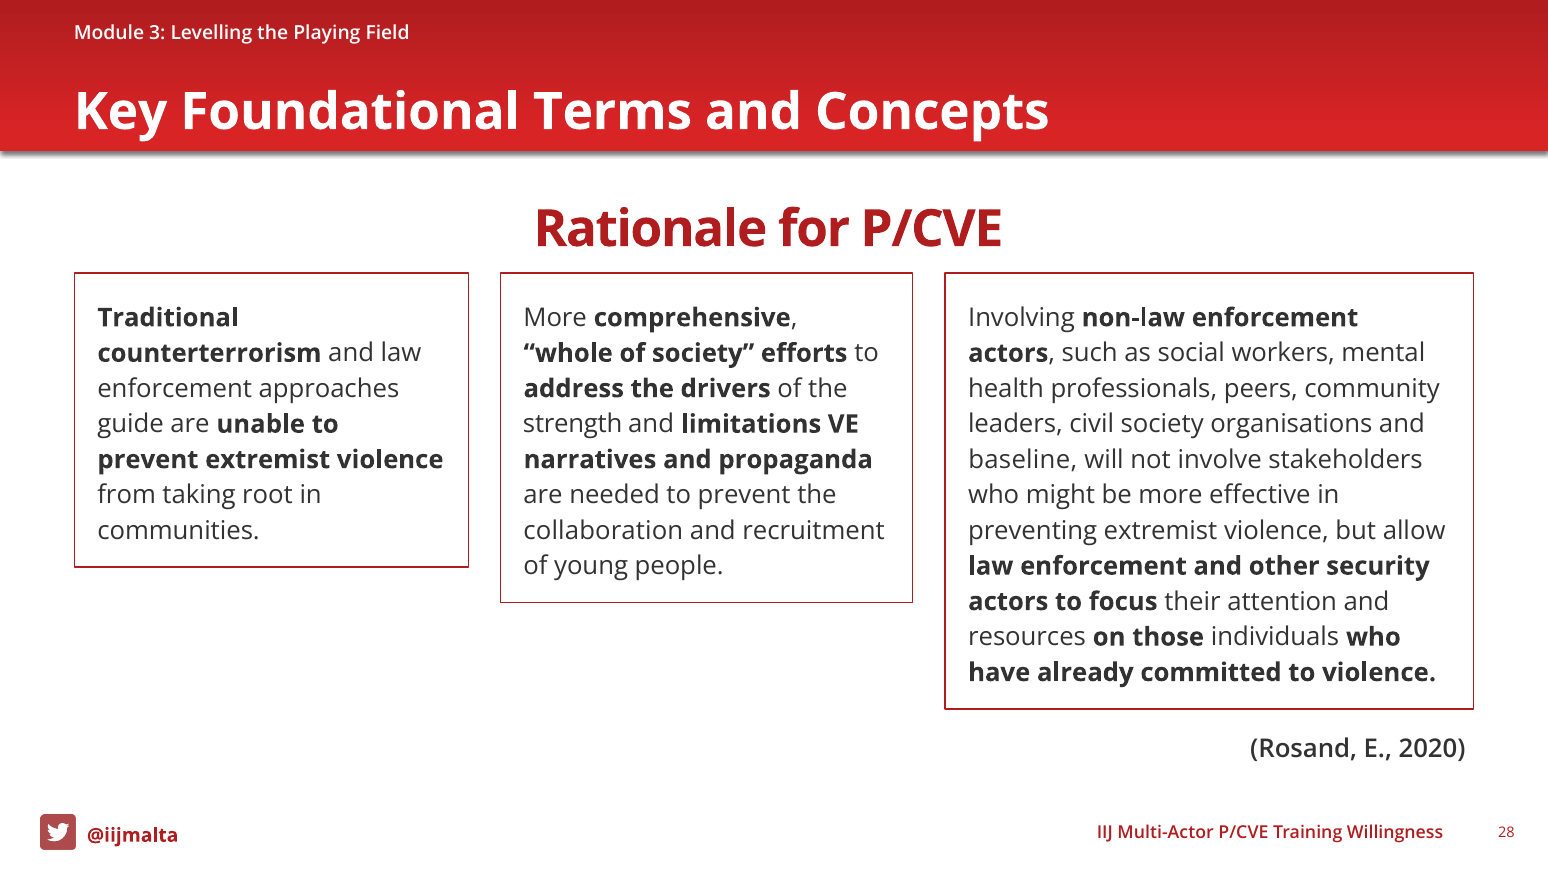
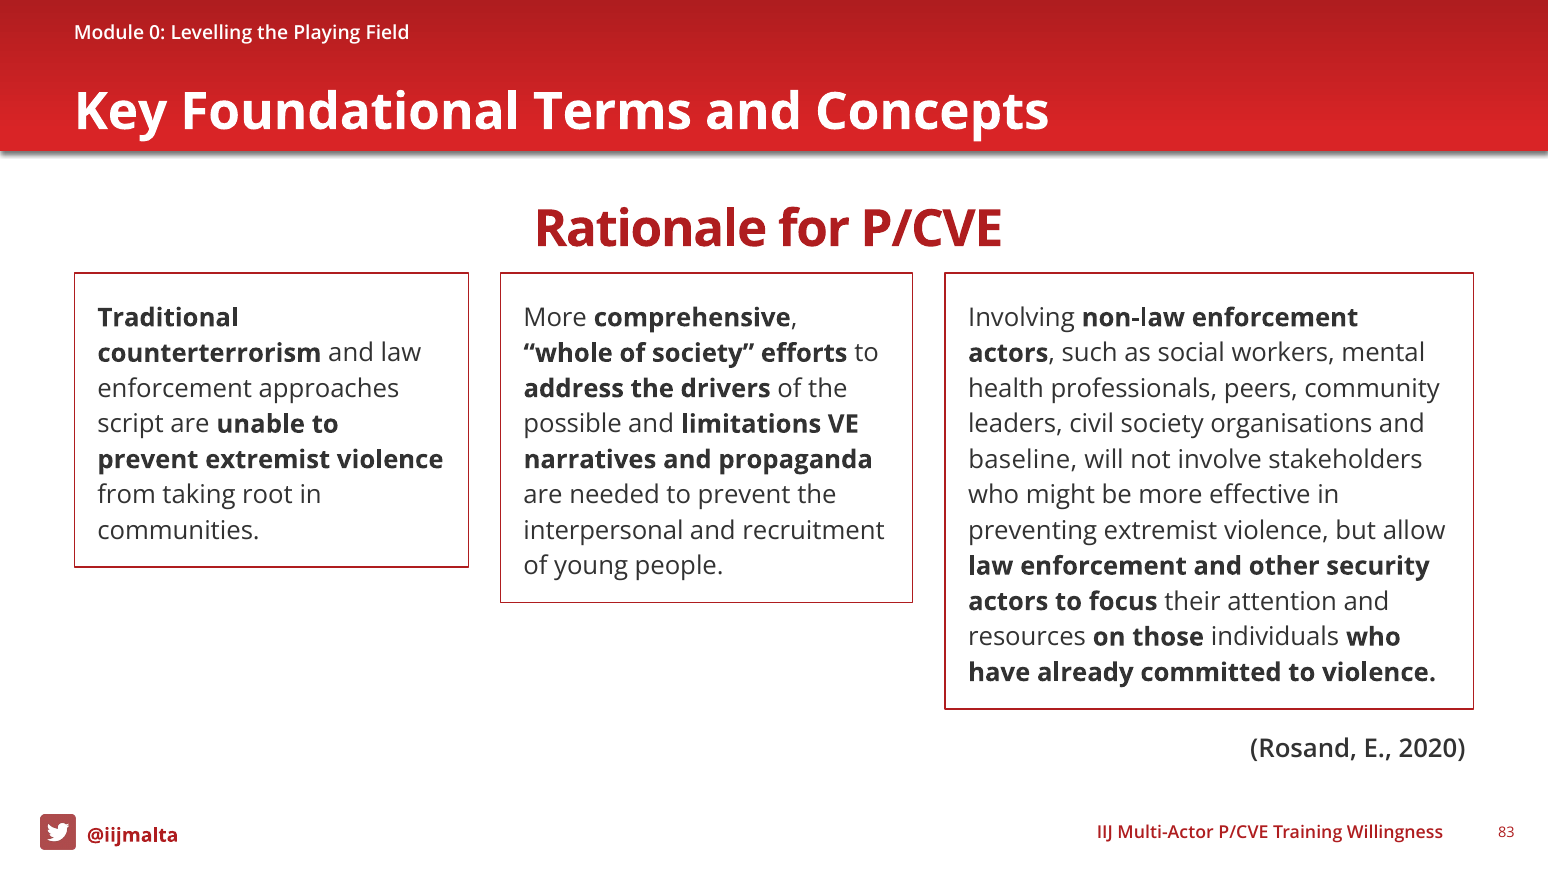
3: 3 -> 0 (157, 33)
guide: guide -> script (131, 424)
strength: strength -> possible (573, 424)
collaboration: collaboration -> interpersonal (604, 530)
28: 28 -> 83 (1506, 832)
